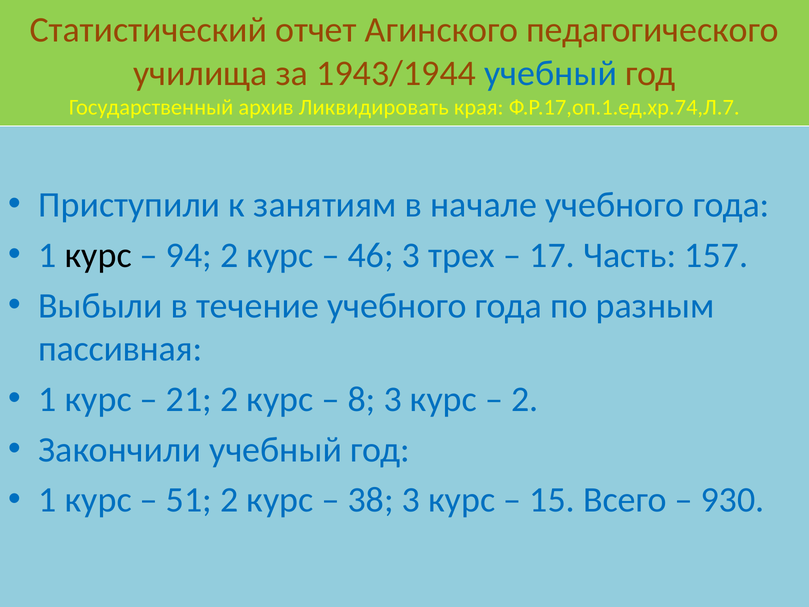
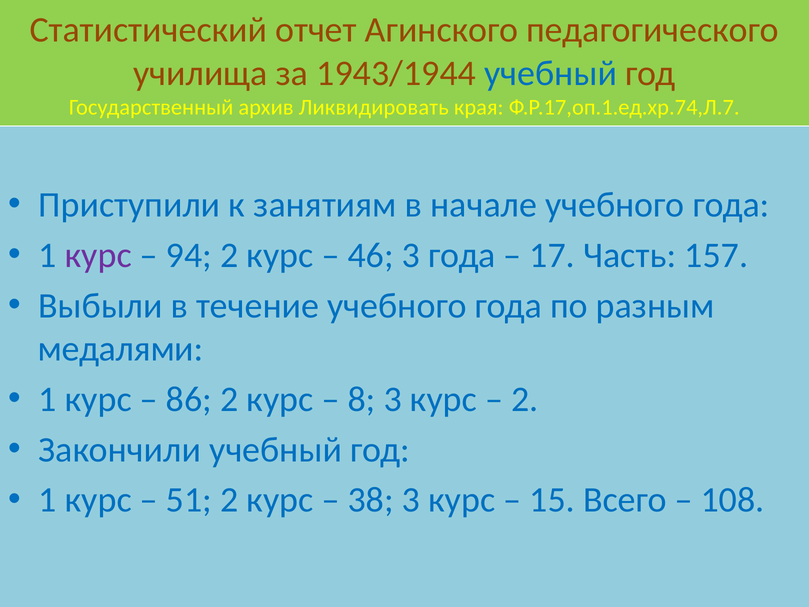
курс colour: black -> purple (98, 255)
3 трех: трех -> года (462, 255)
пассивная: пассивная -> медалями (120, 349)
21: 21 -> 86 (189, 399)
930: 930 -> 108 (733, 500)
